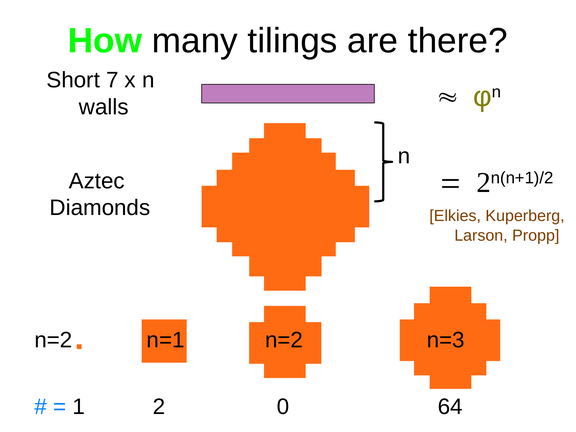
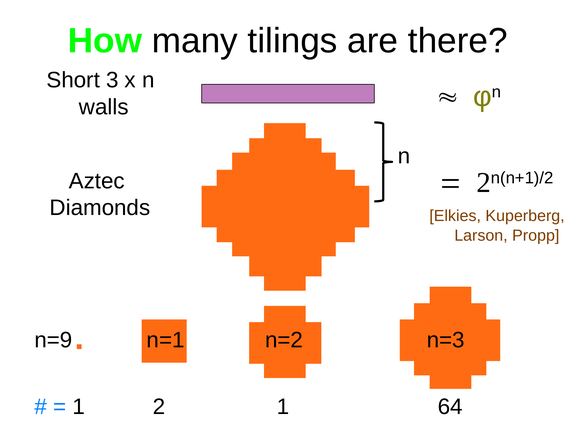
7: 7 -> 3 (112, 80)
n=2: n=2 -> n=9 (53, 340)
2 0: 0 -> 1 (283, 407)
